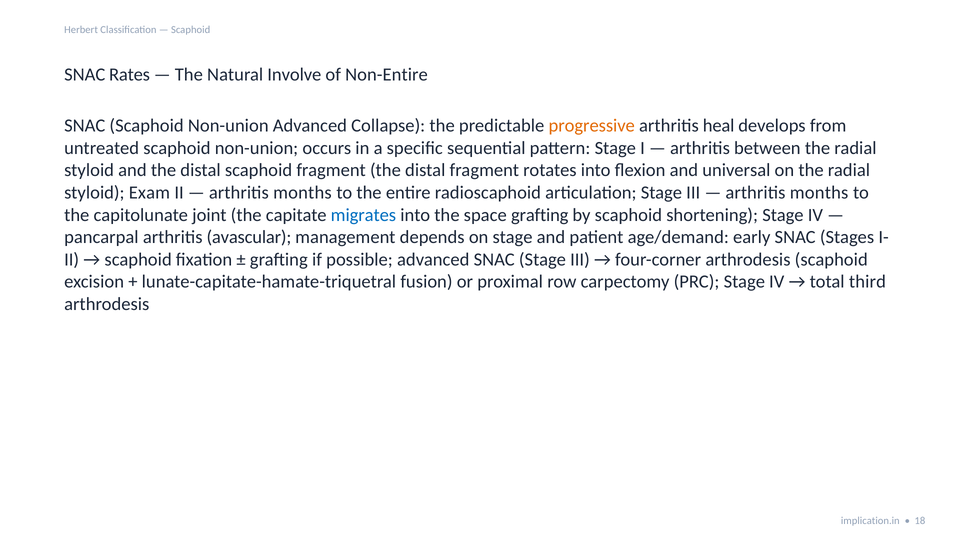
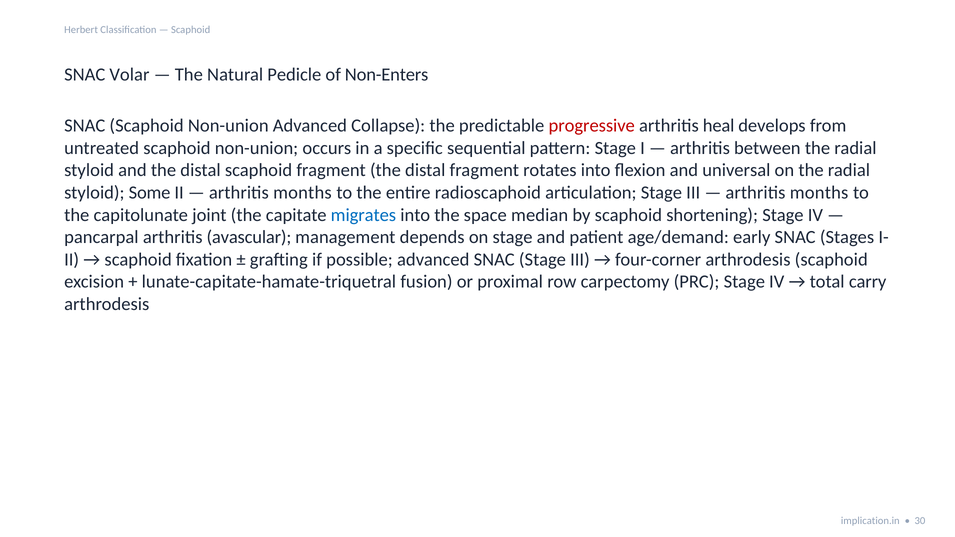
Rates: Rates -> Volar (129, 75)
Involve: Involve -> Pedicle (294, 75)
Non-Entire: Non-Entire -> Non-Enters (387, 75)
progressive colour: orange -> red (592, 126)
Exam: Exam -> Some (150, 193)
space grafting: grafting -> median (540, 215)
third: third -> carry (868, 282)
18: 18 -> 30 (920, 521)
